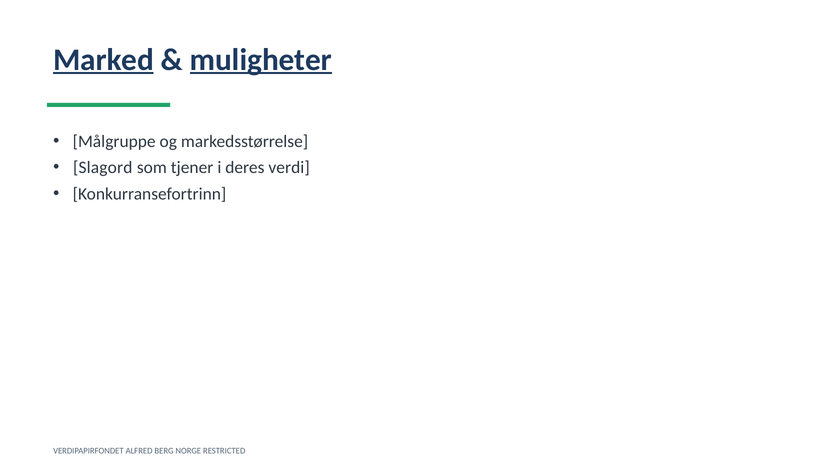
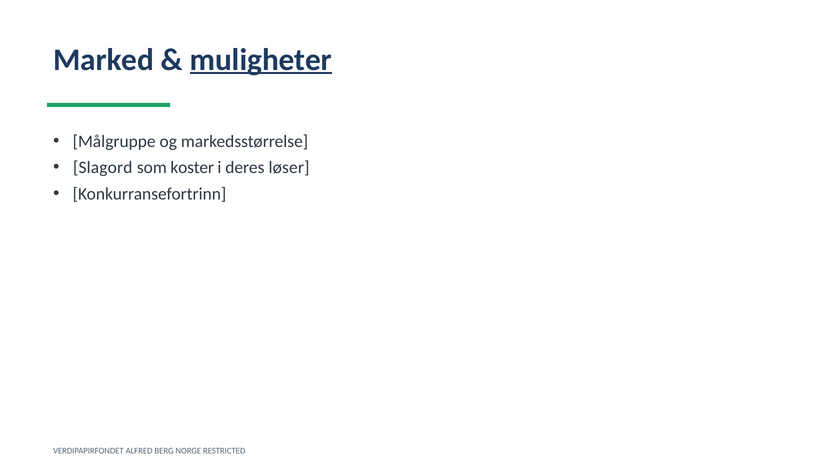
Marked underline: present -> none (103, 60)
tjener: tjener -> koster (192, 168)
verdi: verdi -> løser (289, 168)
